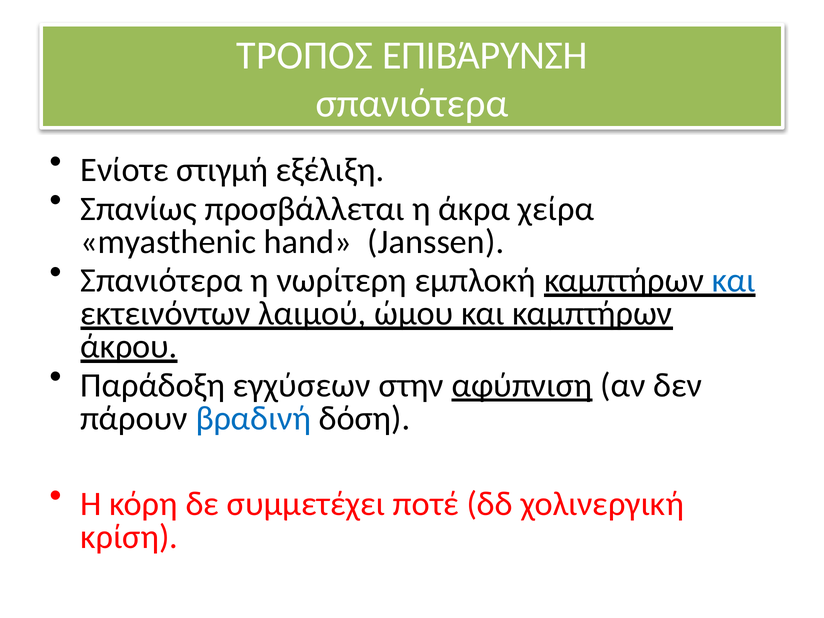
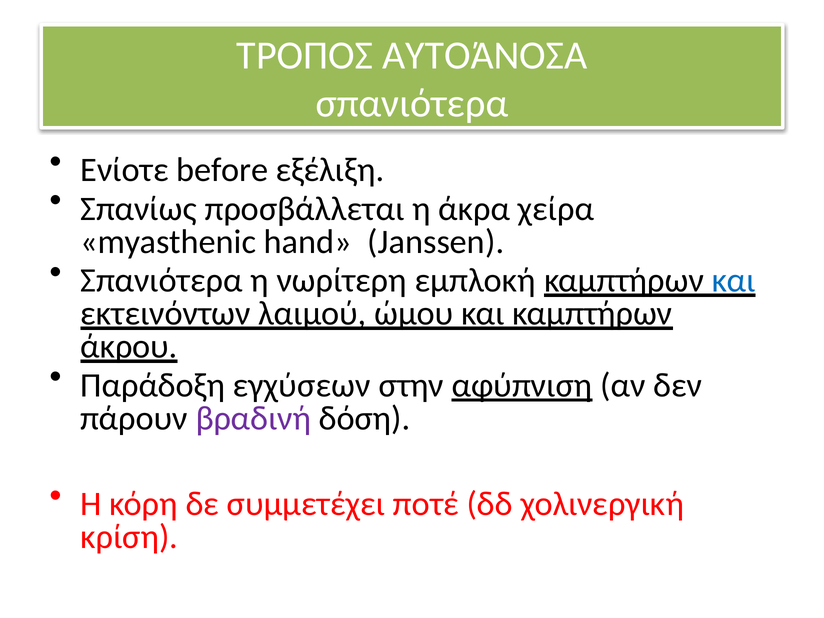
ΕΠΙΒΆΡΥΝΣΗ: ΕΠΙΒΆΡΥΝΣΗ -> ΑΥΤΟΆΝΟΣΑ (485, 56)
στιγμή: στιγμή -> before (222, 170)
βραδινή colour: blue -> purple (253, 418)
